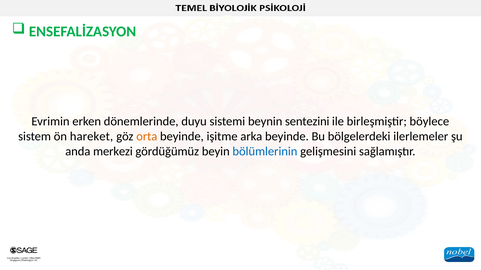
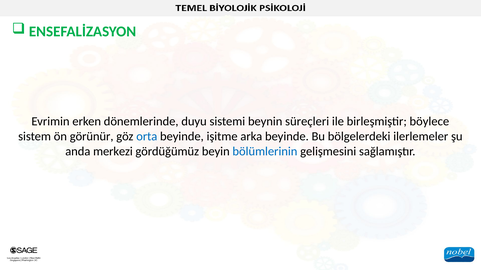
sentezini: sentezini -> süreçleri (307, 122)
hareket: hareket -> görünür (92, 137)
orta colour: orange -> blue (147, 137)
